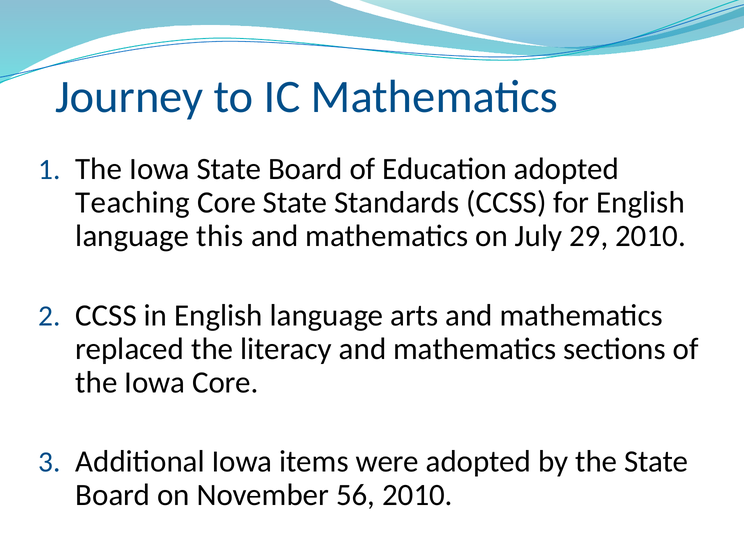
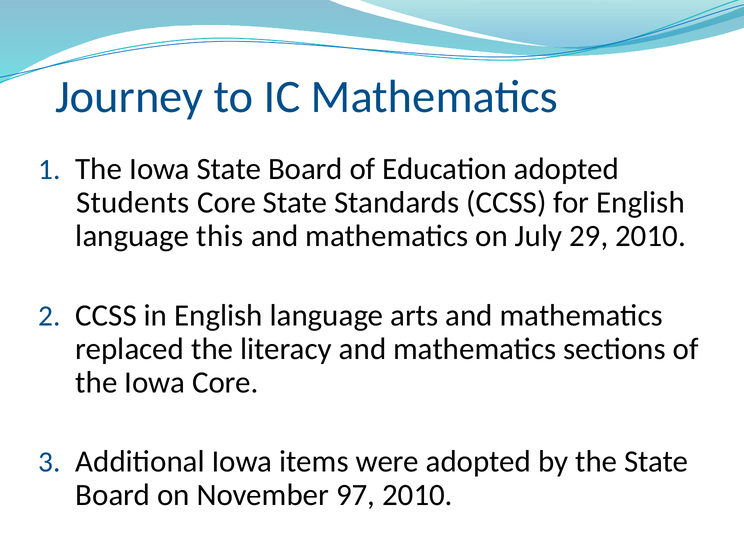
Teaching: Teaching -> Students (133, 202)
56: 56 -> 97 (356, 495)
